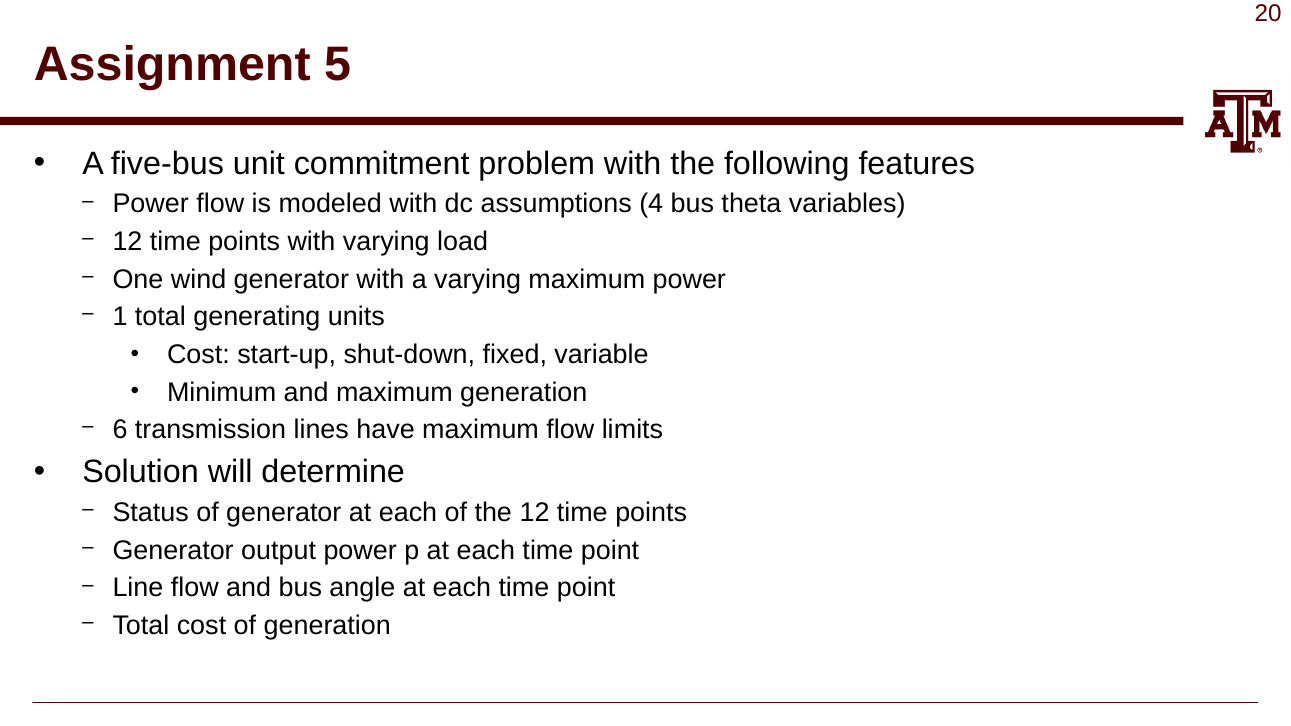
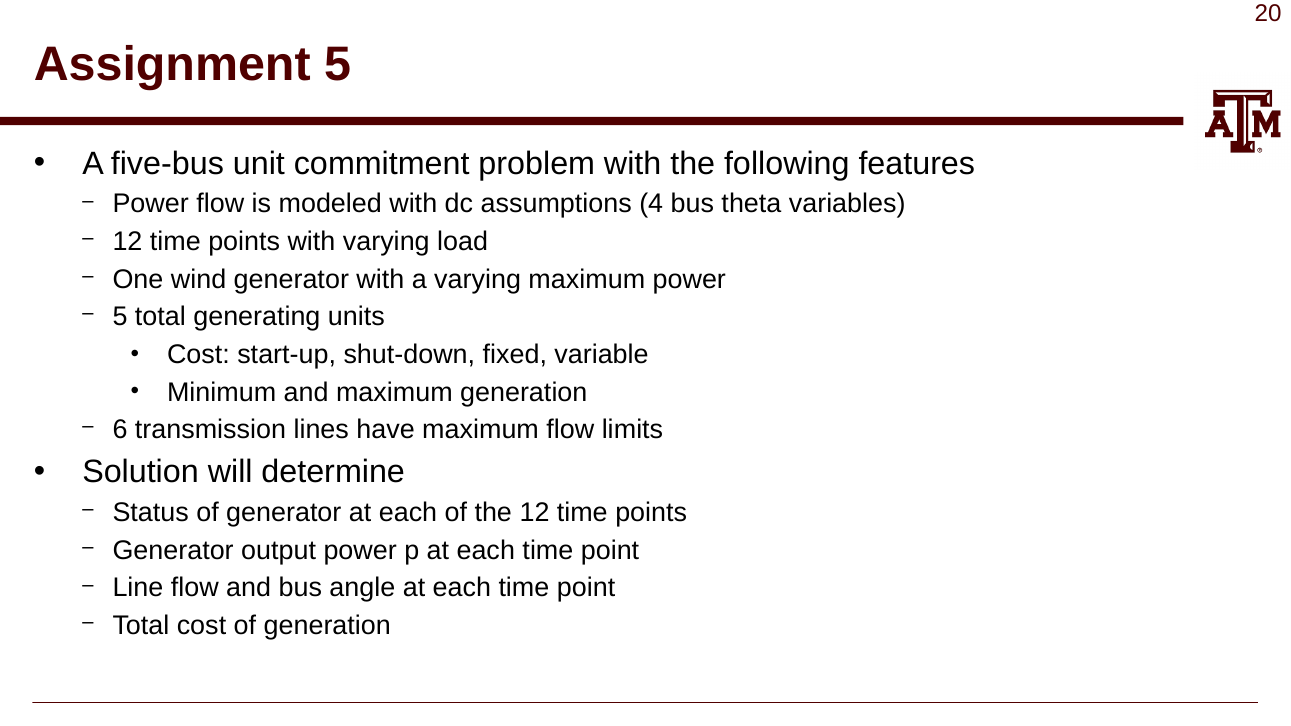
1: 1 -> 5 (120, 317)
